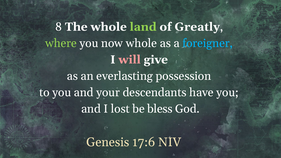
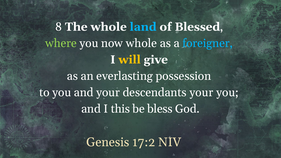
land colour: light green -> light blue (143, 27)
Greatly: Greatly -> Blessed (197, 27)
will colour: pink -> yellow (130, 60)
descendants have: have -> your (201, 92)
lost: lost -> this (120, 109)
17:6: 17:6 -> 17:2 (144, 142)
